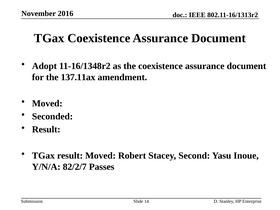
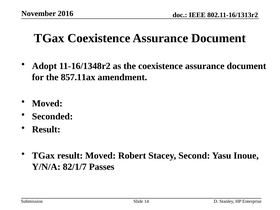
137.11ax: 137.11ax -> 857.11ax (78, 77)
82/2/7: 82/2/7 -> 82/1/7 (75, 167)
